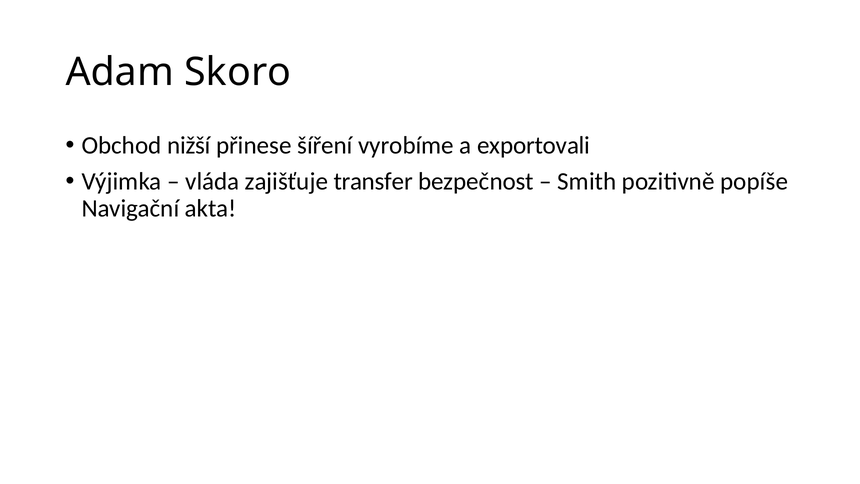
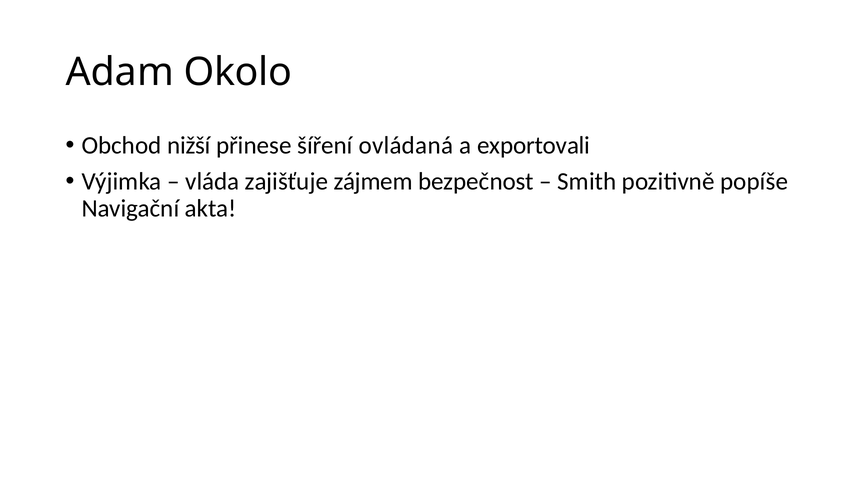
Skoro: Skoro -> Okolo (238, 72)
vyrobíme: vyrobíme -> ovládaná (406, 145)
transfer: transfer -> zájmem (373, 181)
